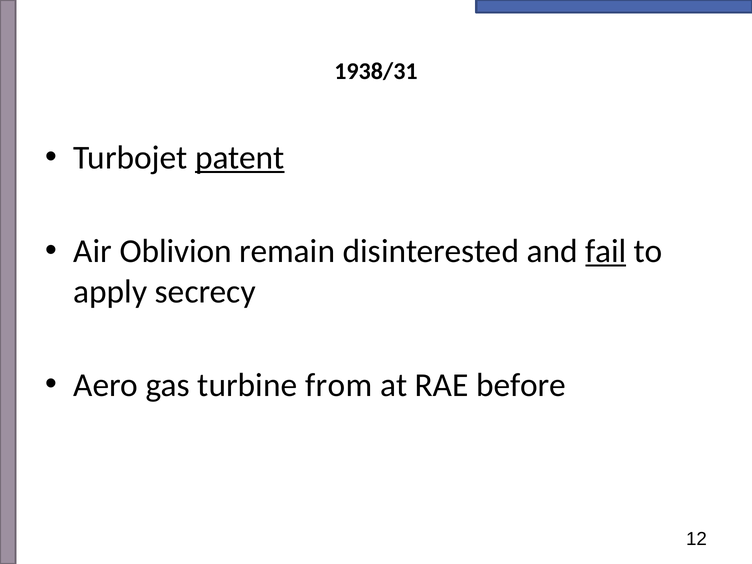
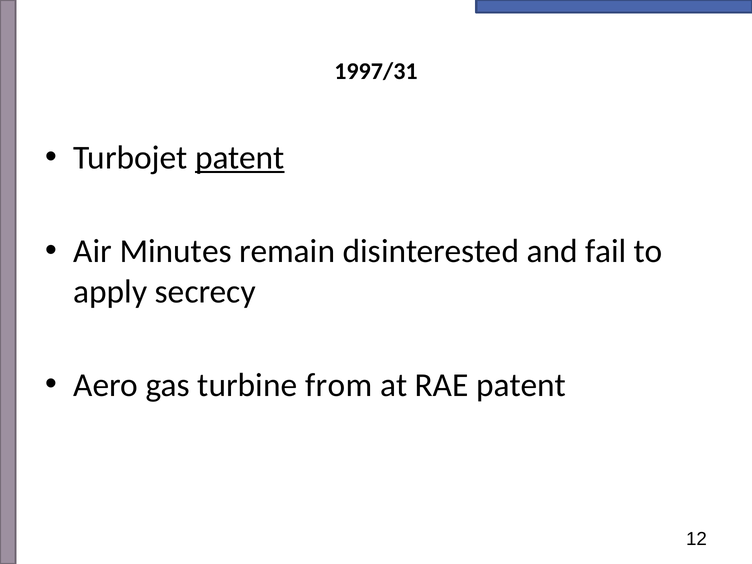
1938/31: 1938/31 -> 1997/31 (376, 71)
Oblivion: Oblivion -> Minutes (176, 251)
fail underline: present -> none (606, 251)
RAE before: before -> patent (521, 385)
